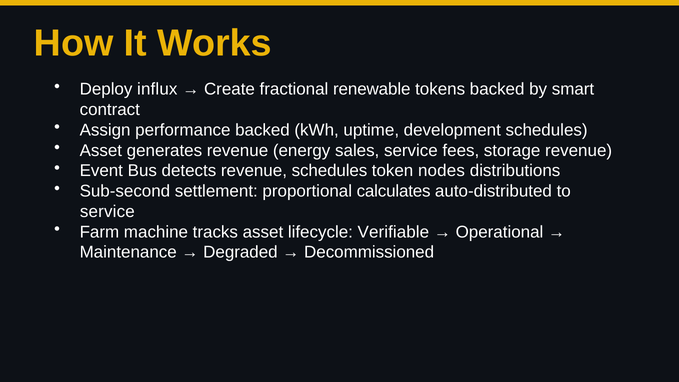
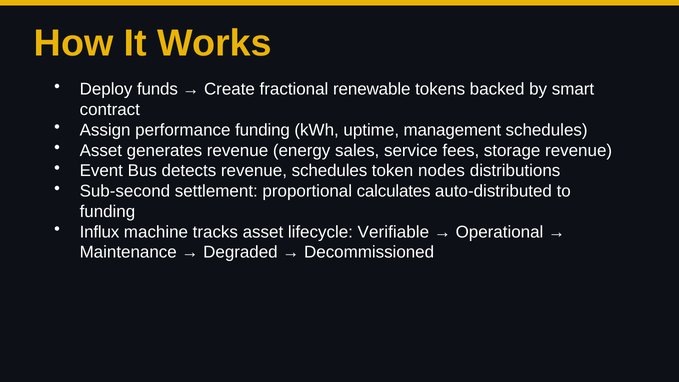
influx: influx -> funds (157, 89)
performance backed: backed -> funding (263, 130)
development: development -> management (452, 130)
service: service -> funding (107, 212)
Farm: Farm -> Influx (100, 232)
